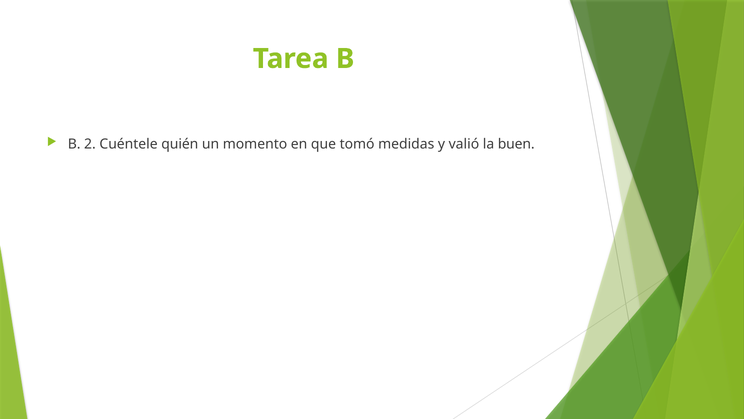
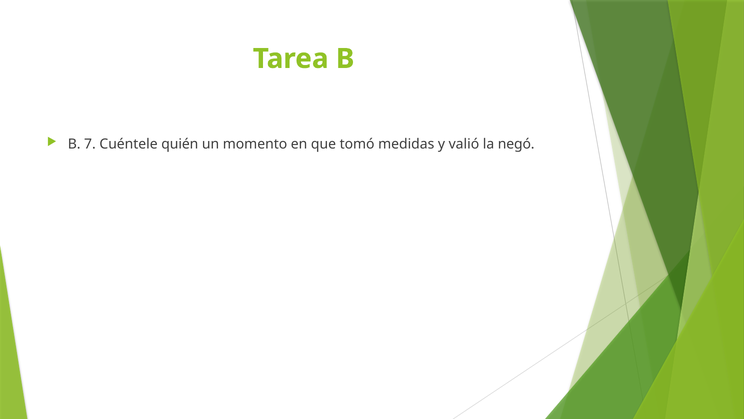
2: 2 -> 7 (90, 144)
buen: buen -> negó (516, 144)
